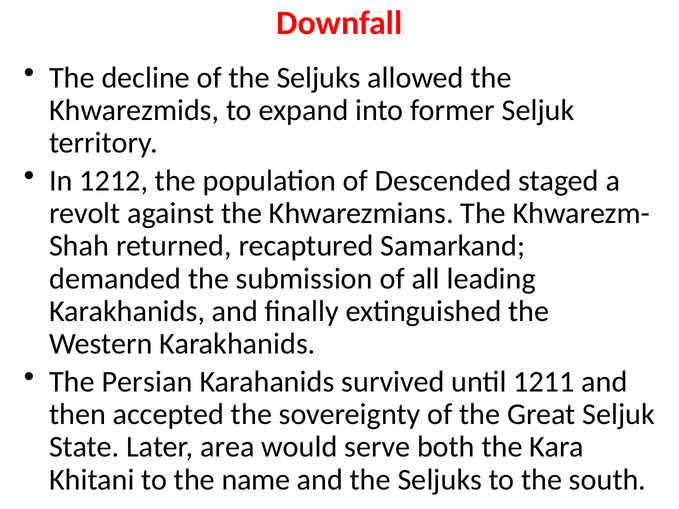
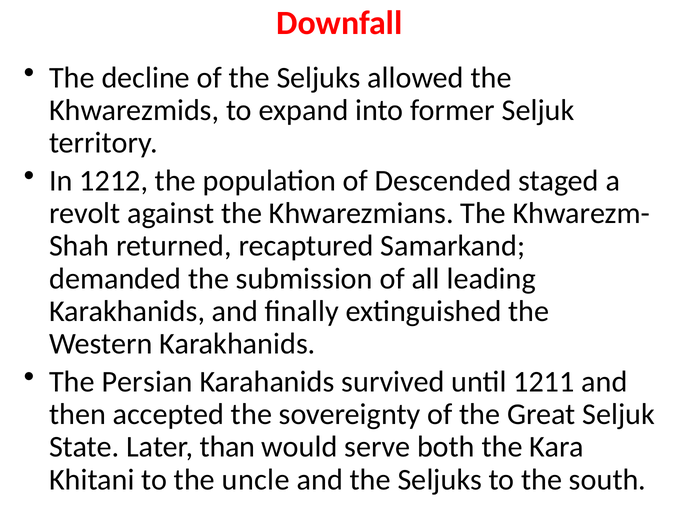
area: area -> than (228, 447)
name: name -> uncle (256, 480)
